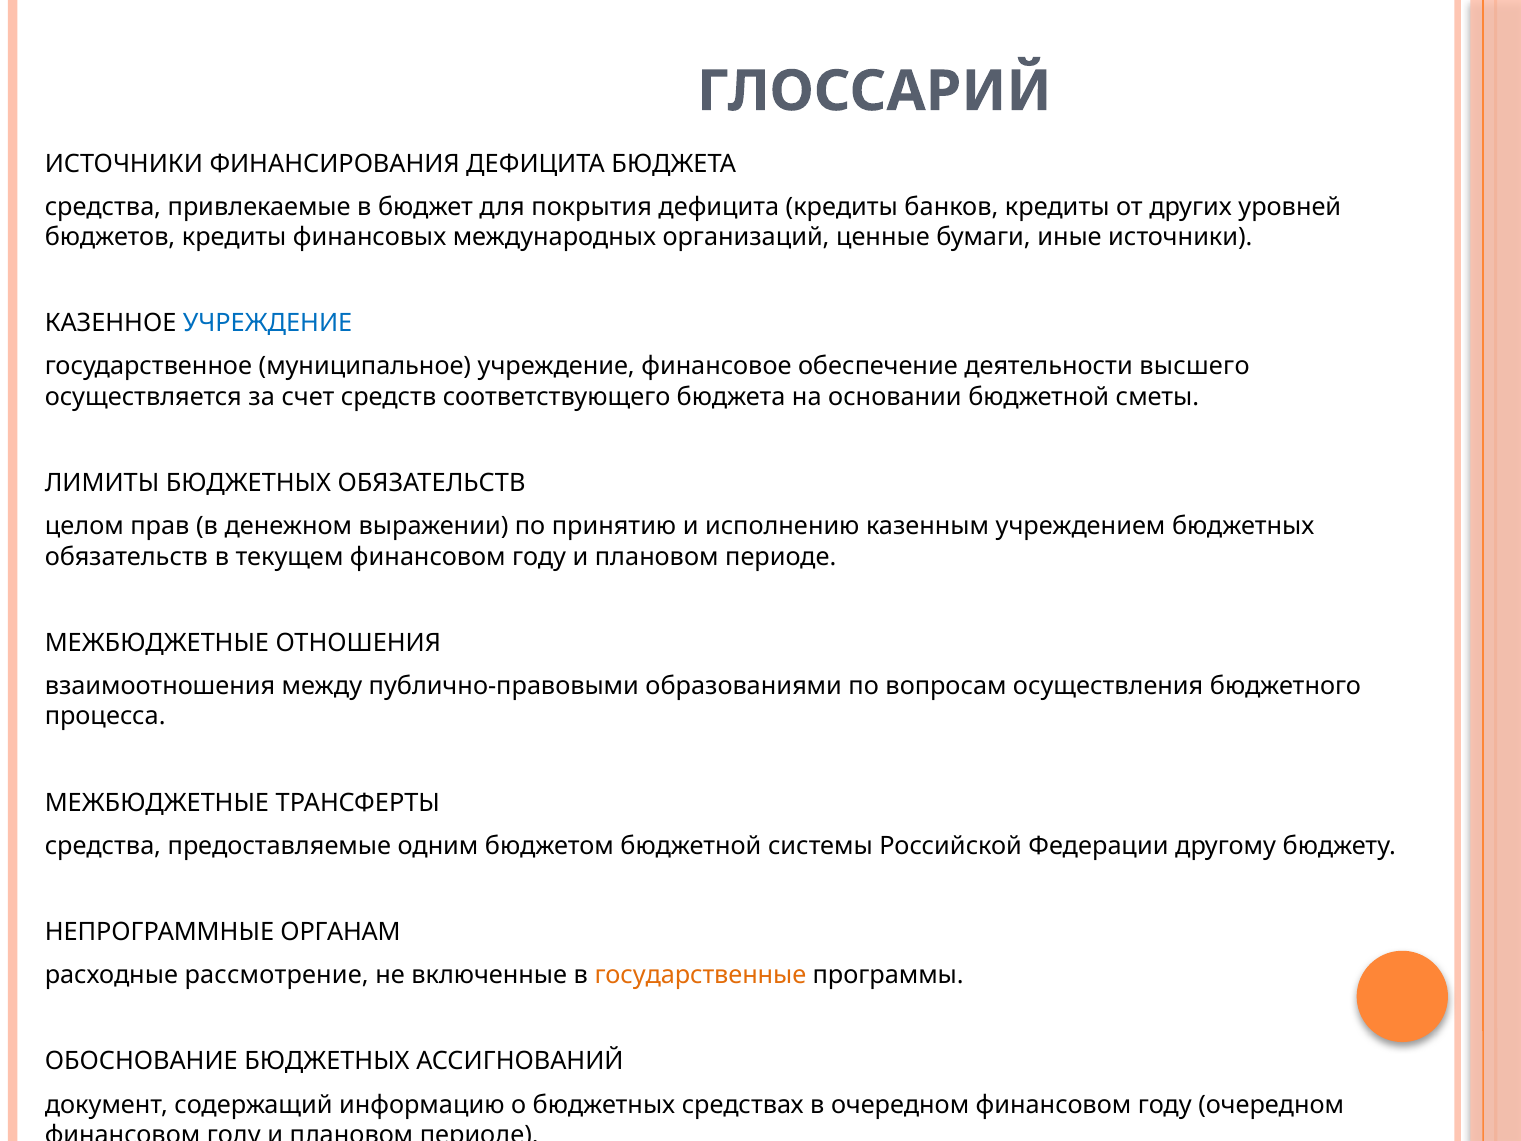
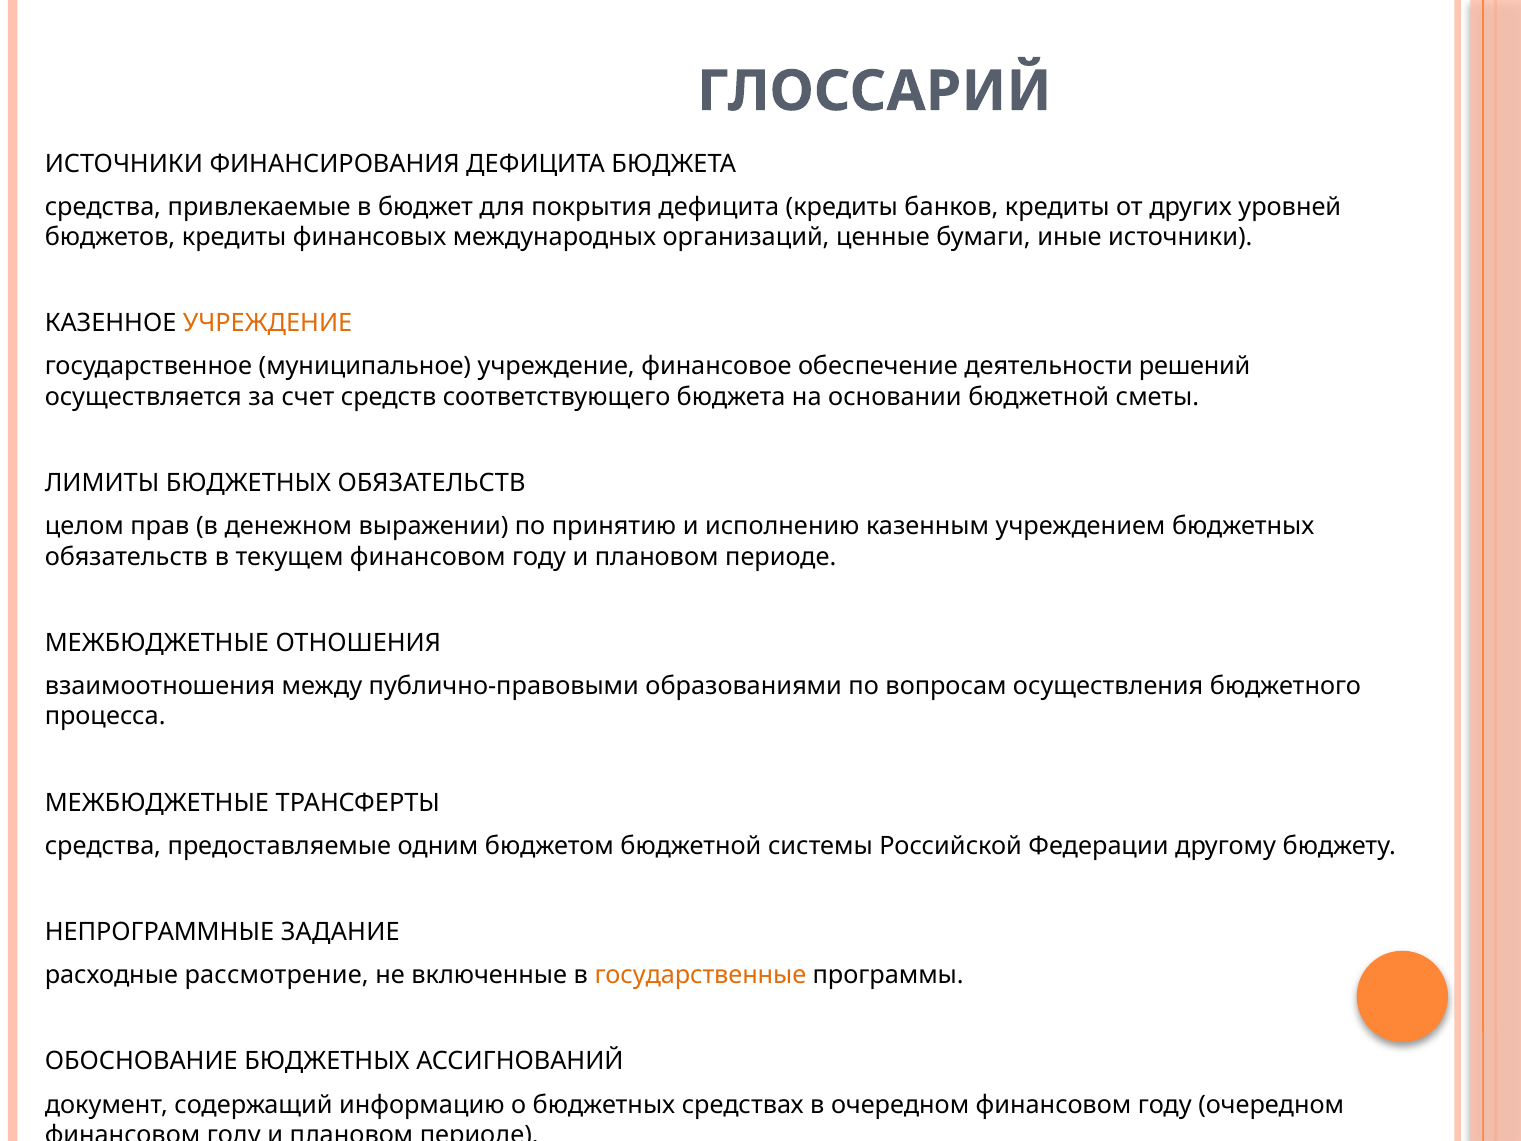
УЧРЕЖДЕНИЕ colour: blue -> orange (268, 323)
высшего: высшего -> решений (1195, 367)
ОРГАНАМ: ОРГАНАМ -> ЗАДАНИЕ (340, 932)
